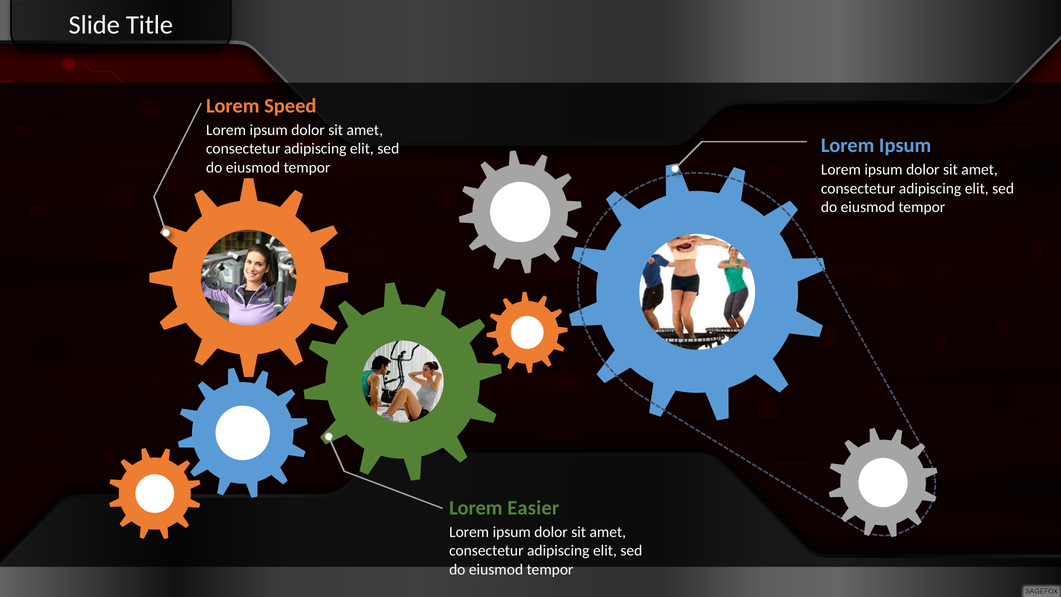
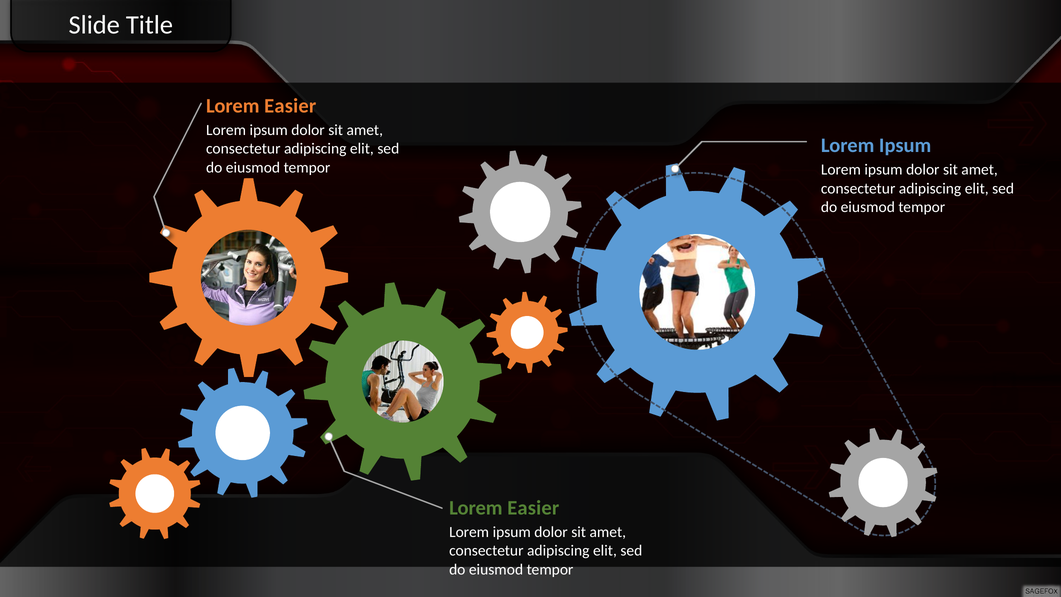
Speed: Speed -> Easier (290, 106)
